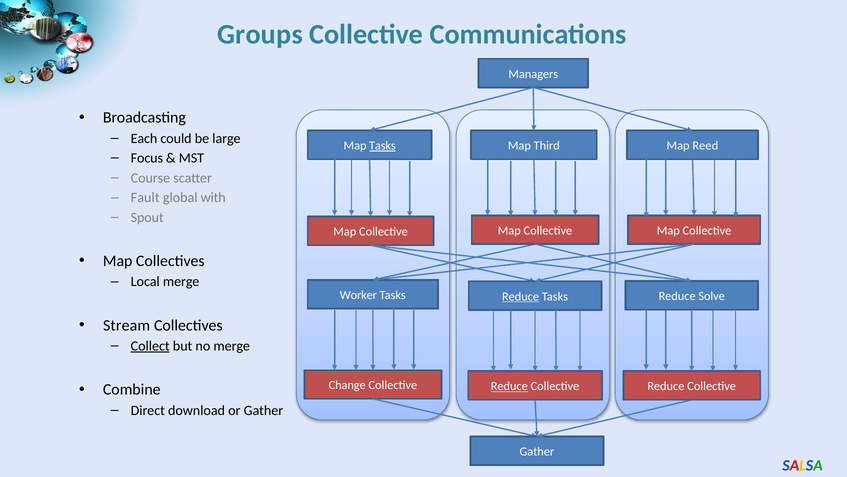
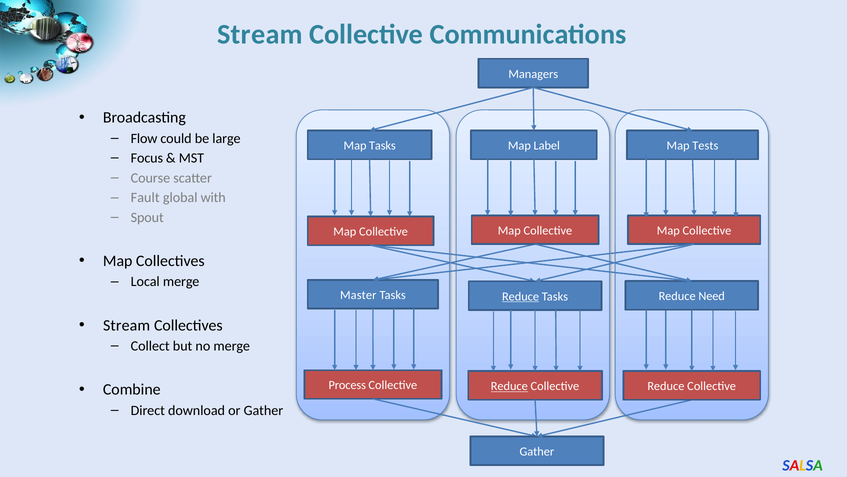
Groups: Groups -> Stream (260, 34)
Each: Each -> Flow (144, 138)
Tasks underline: present -> none (382, 146)
Third: Third -> Label (547, 146)
Reed: Reed -> Tests (705, 146)
Worker: Worker -> Master (358, 295)
Solve: Solve -> Need (712, 296)
Collect underline: present -> none (150, 346)
Change: Change -> Process (347, 385)
